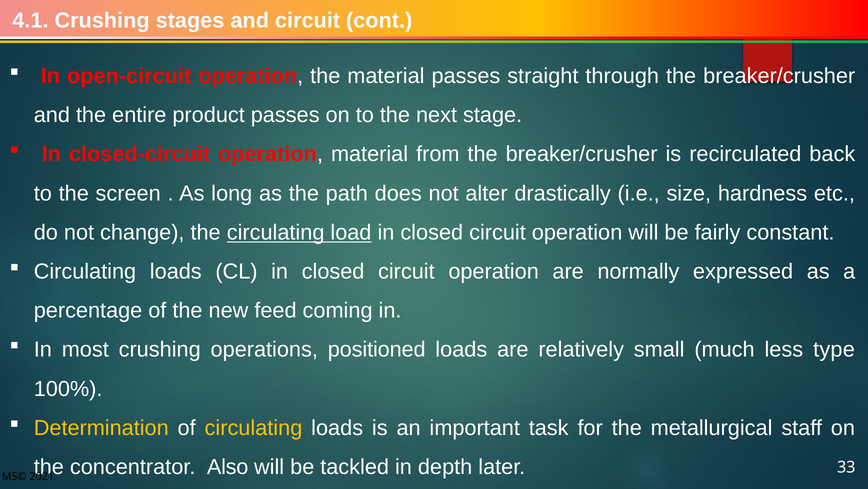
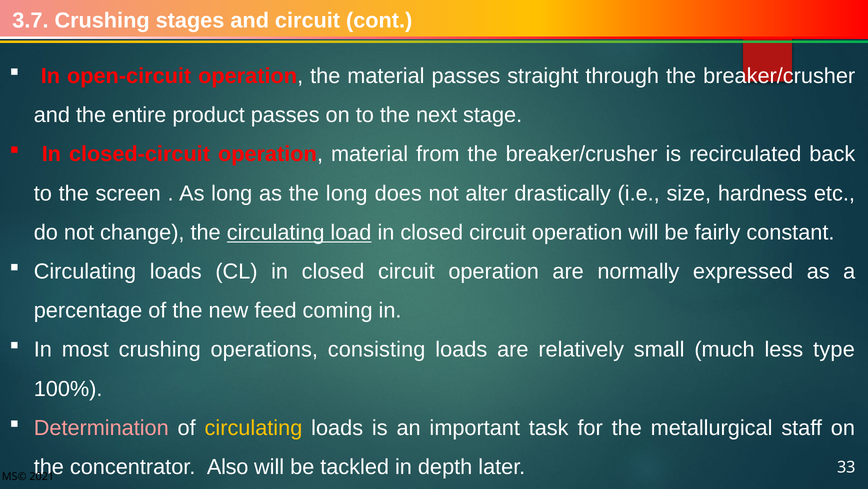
4.1: 4.1 -> 3.7 (30, 21)
the path: path -> long (347, 193)
positioned: positioned -> consisting (377, 349)
Determination colour: yellow -> pink (101, 427)
